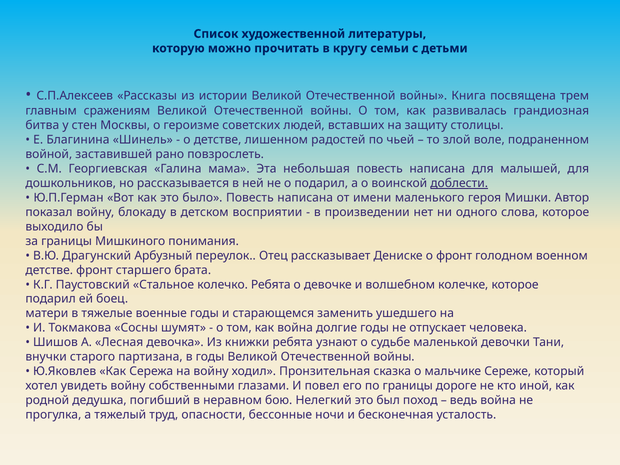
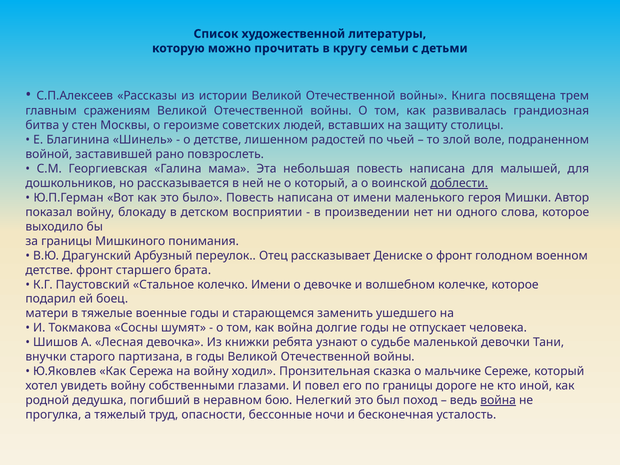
о подарил: подарил -> который (321, 183)
колечко Ребята: Ребята -> Имени (271, 285)
война underline: none -> present (498, 400)
